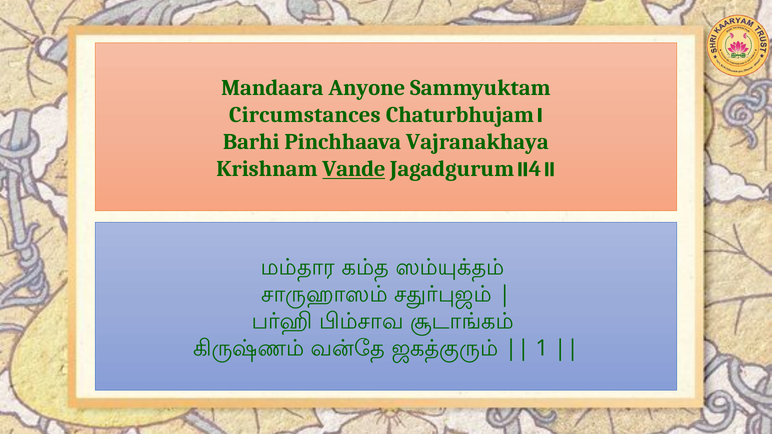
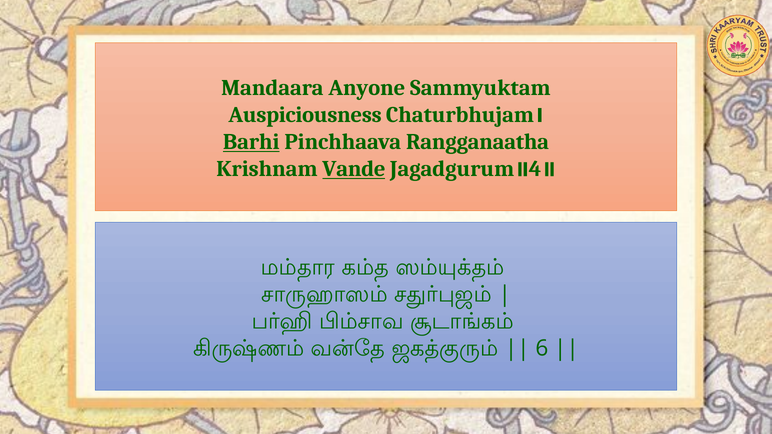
Circumstances: Circumstances -> Auspiciousness (305, 115)
Barhi underline: none -> present (251, 142)
Vajranakhaya: Vajranakhaya -> Rangganaatha (478, 142)
1: 1 -> 6 (542, 348)
